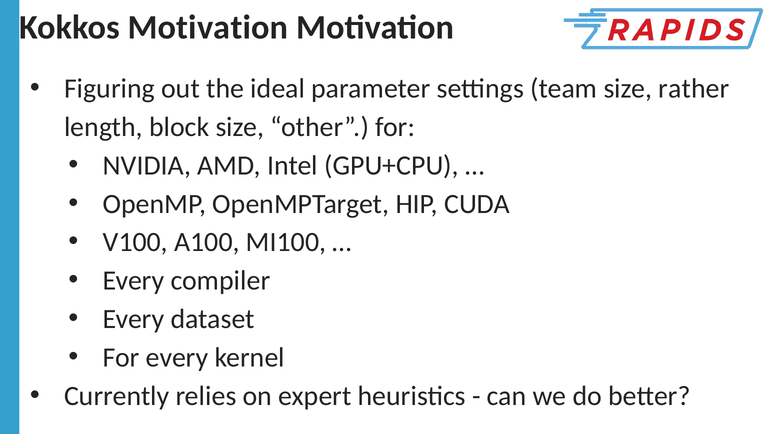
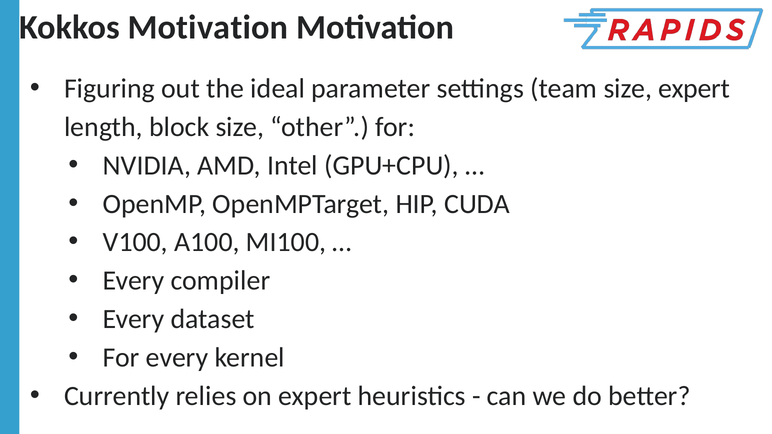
size rather: rather -> expert (694, 89)
